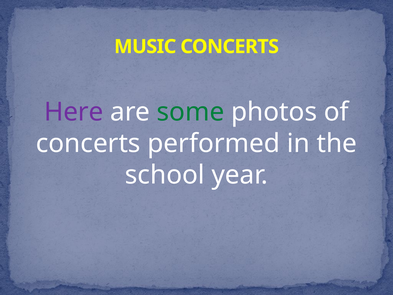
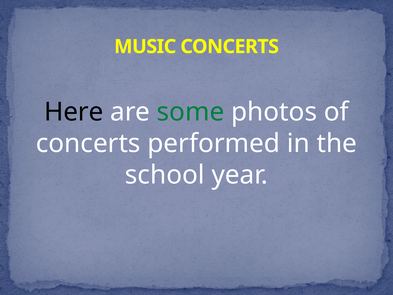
Here colour: purple -> black (74, 112)
